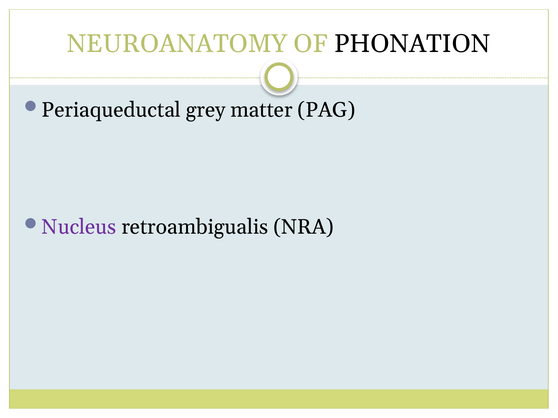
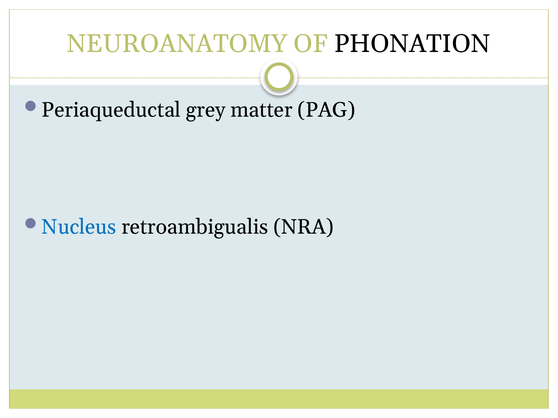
Nucleus colour: purple -> blue (79, 227)
